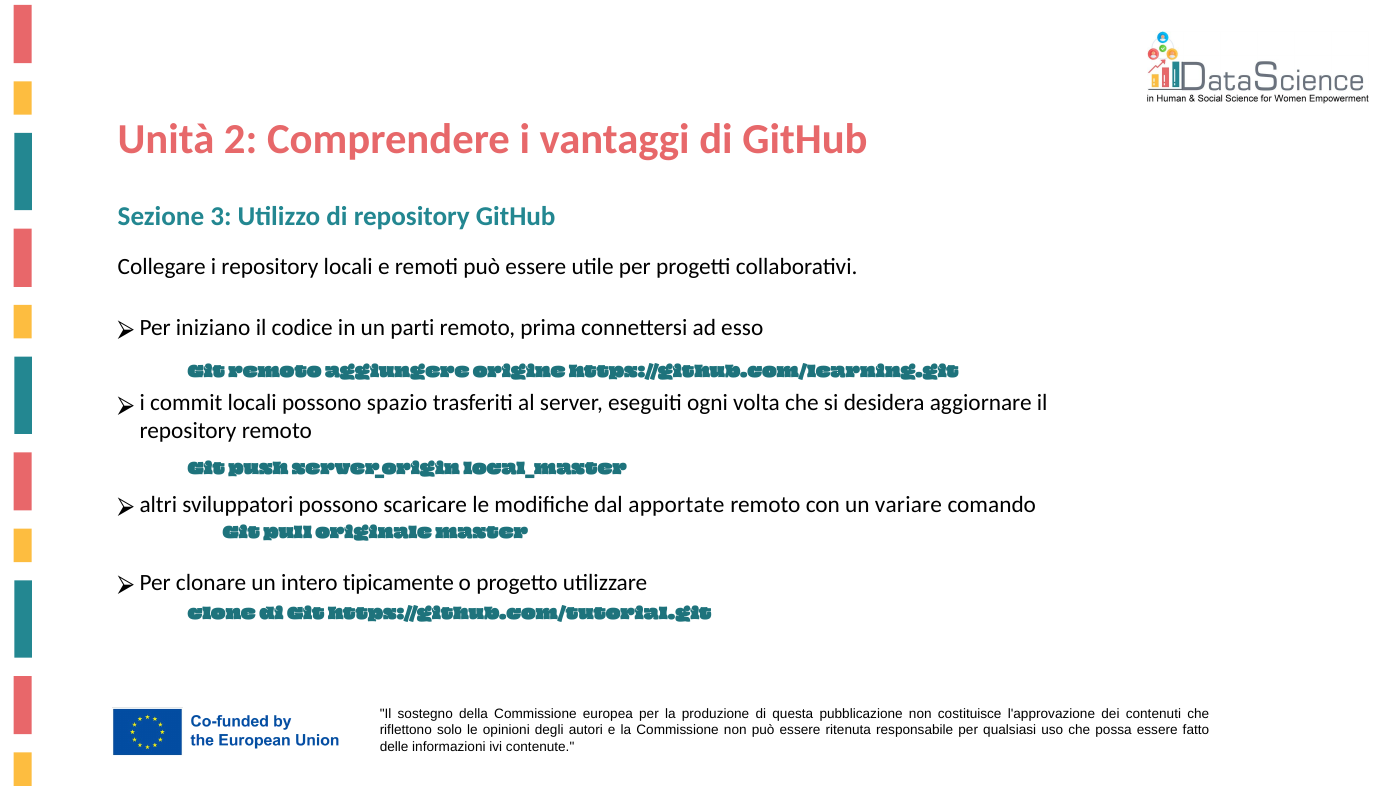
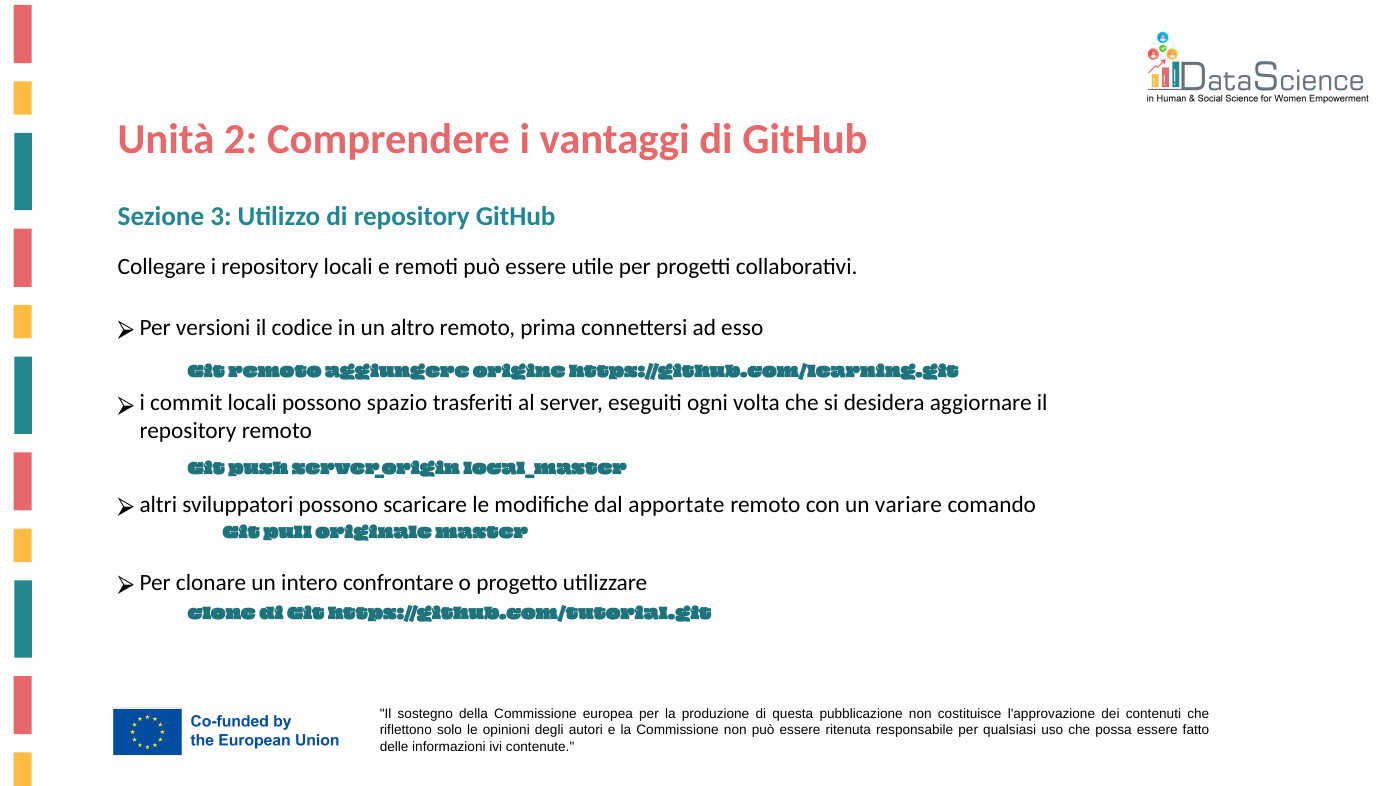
iniziano: iniziano -> versioni (213, 328)
parti: parti -> altro (413, 328)
tipicamente: tipicamente -> confrontare (398, 583)
